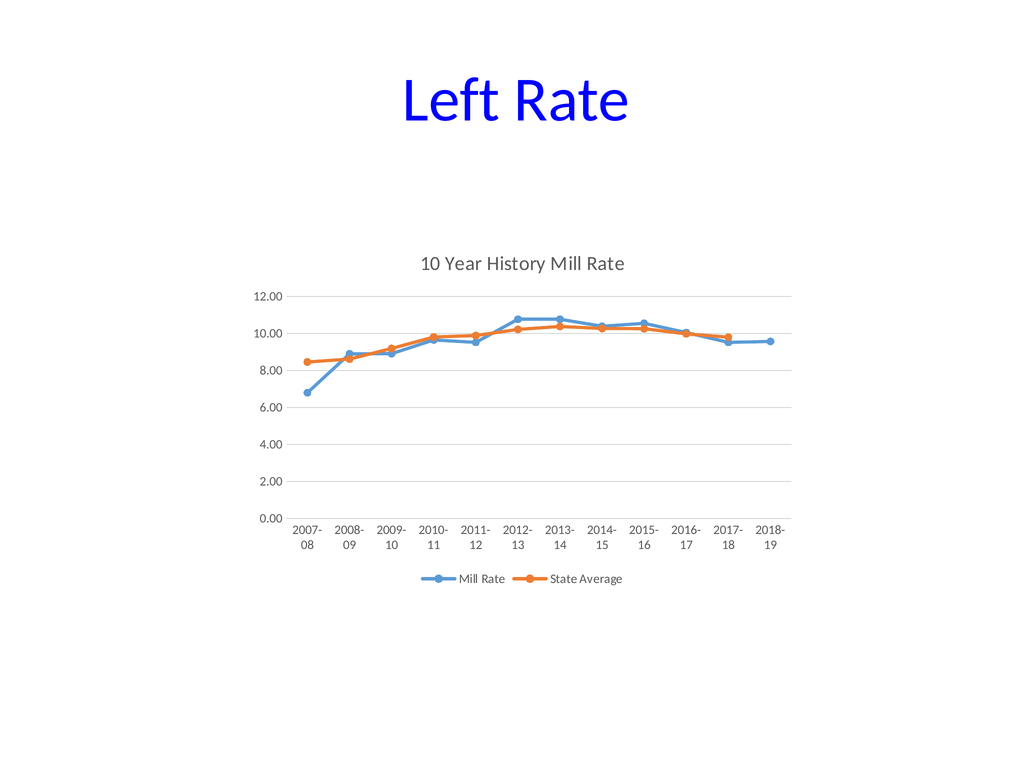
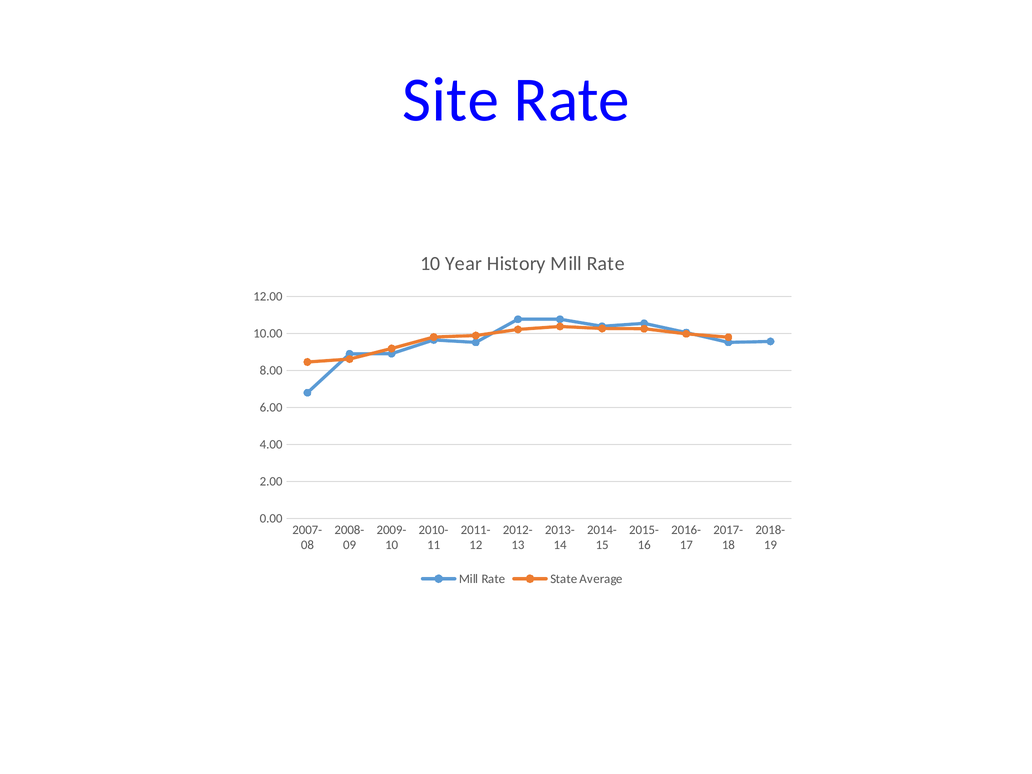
Left: Left -> Site (451, 100)
